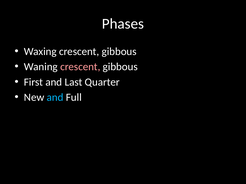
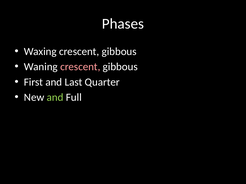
and colour: light blue -> light green (55, 98)
